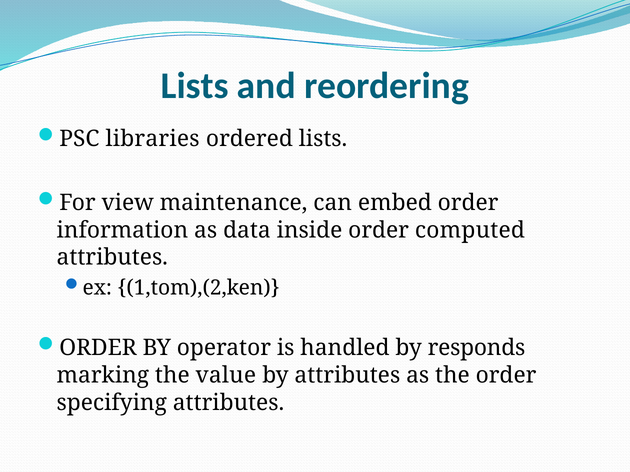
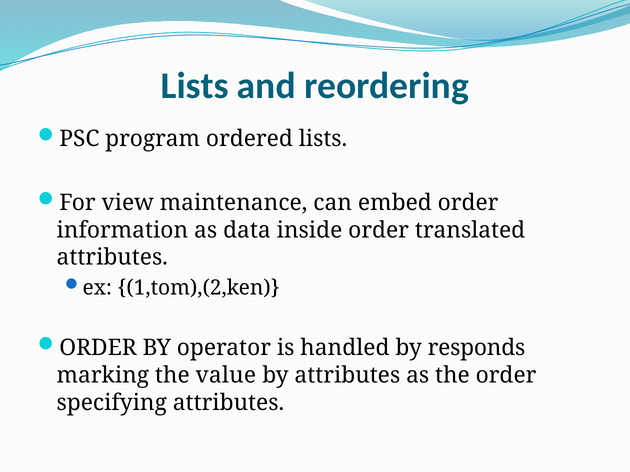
libraries: libraries -> program (153, 139)
computed: computed -> translated (470, 230)
